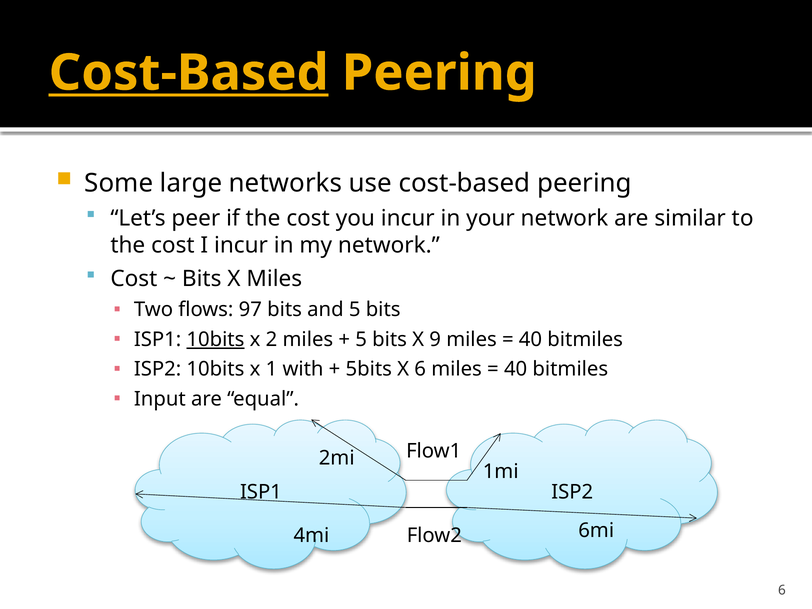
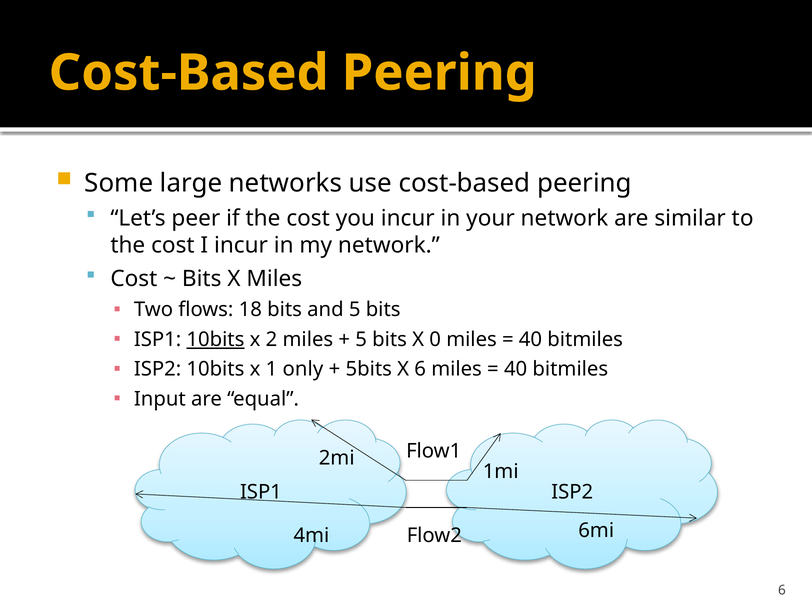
Cost-Based underline: present -> none (189, 73)
97: 97 -> 18 (250, 310)
9: 9 -> 0 (435, 340)
with: with -> only (303, 369)
